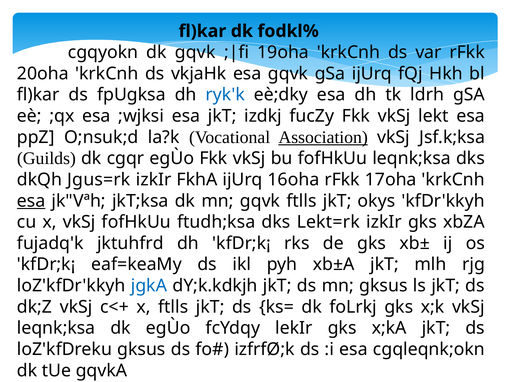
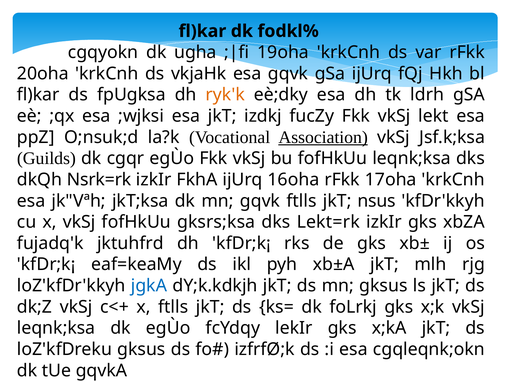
dk gqvk: gqvk -> ugha (195, 52)
ryk'k colour: blue -> orange (225, 95)
Jgus=rk: Jgus=rk -> Nsrk=rk (99, 180)
esa underline: present -> none (31, 201)
okys: okys -> nsus (377, 201)
ftudh;ksa: ftudh;ksa -> gksrs;ksa (216, 222)
